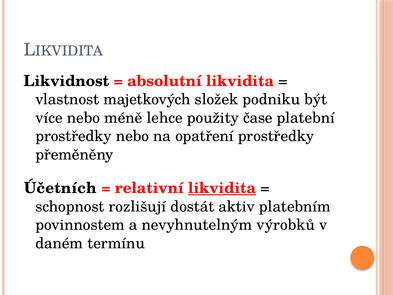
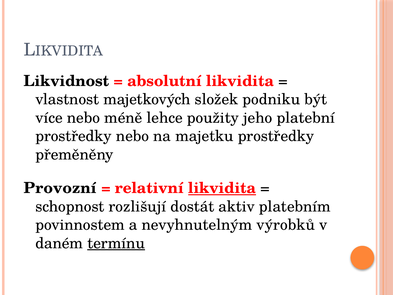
čase: čase -> jeho (258, 118)
opatření: opatření -> majetku (204, 136)
Účetních: Účetních -> Provozní (60, 188)
termínu underline: none -> present (116, 243)
